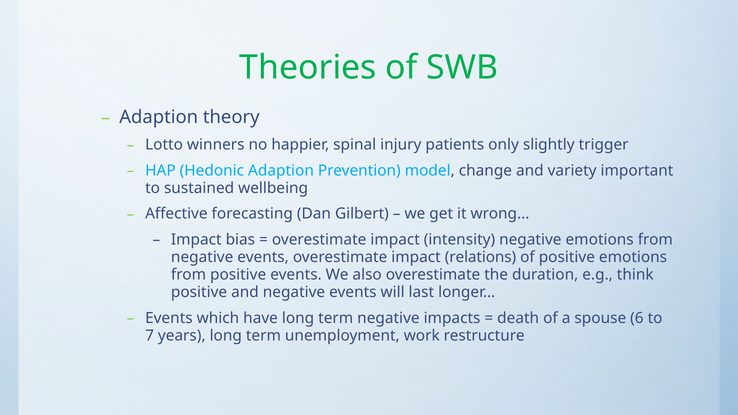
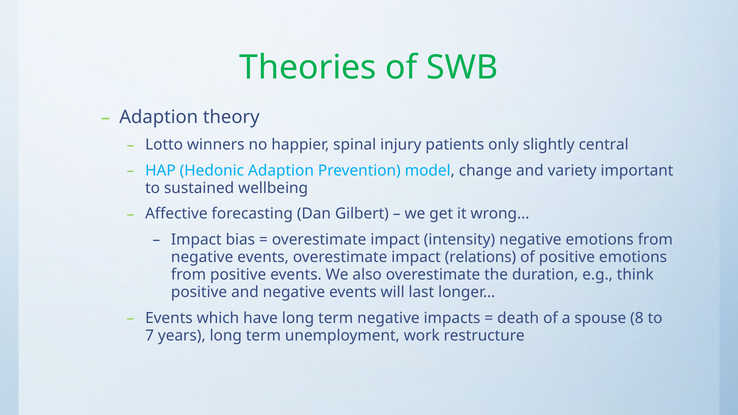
trigger: trigger -> central (604, 145)
6: 6 -> 8 (637, 318)
